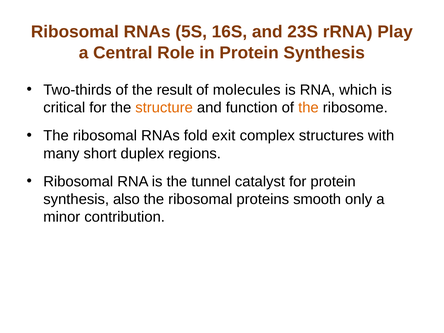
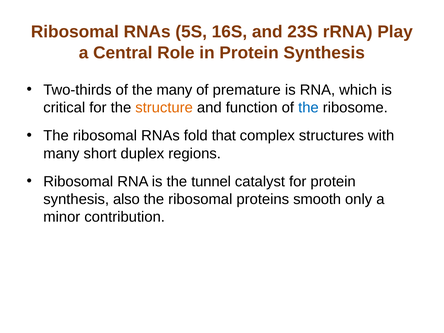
the result: result -> many (174, 90)
molecules: molecules -> premature (247, 90)
the colour: orange -> blue (308, 108)
exit: exit -> that (224, 136)
